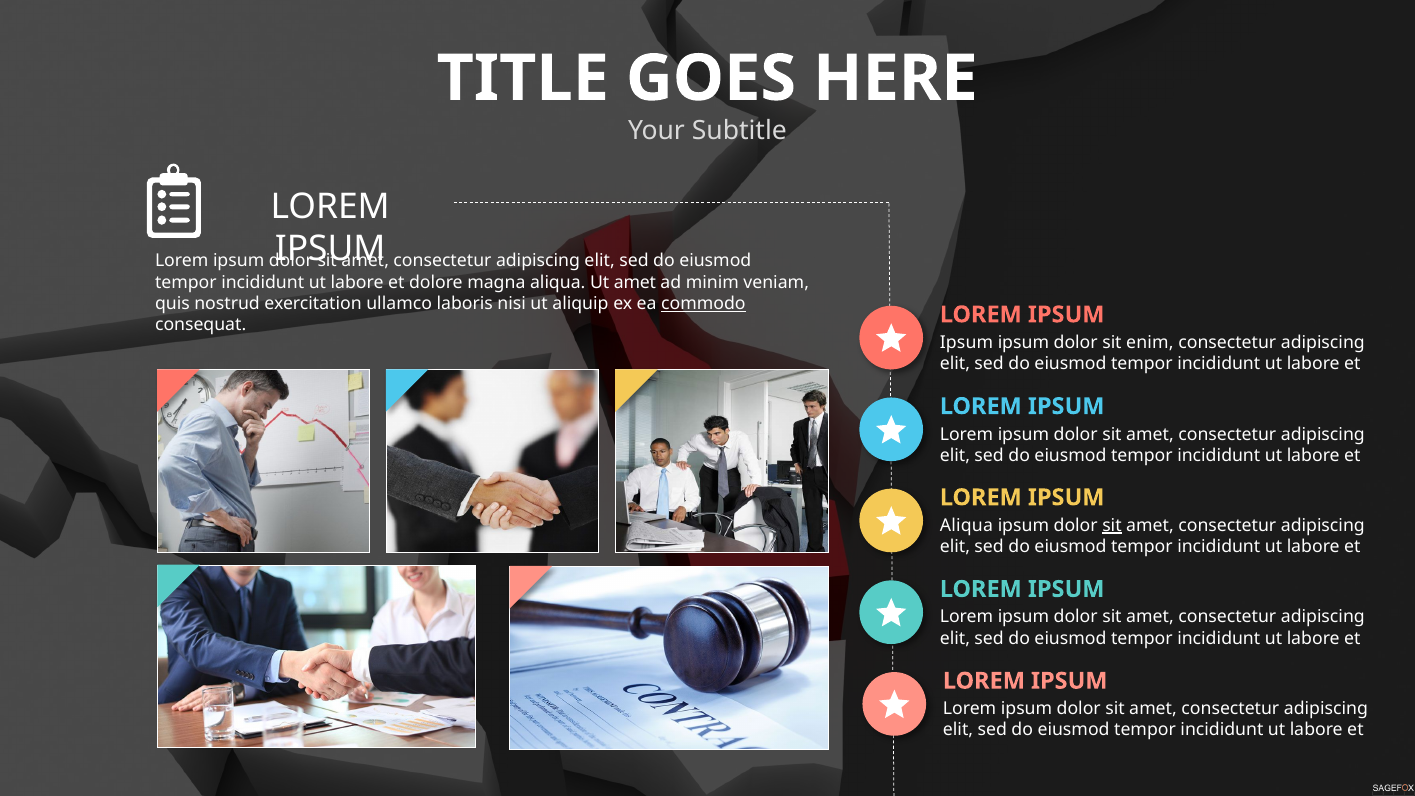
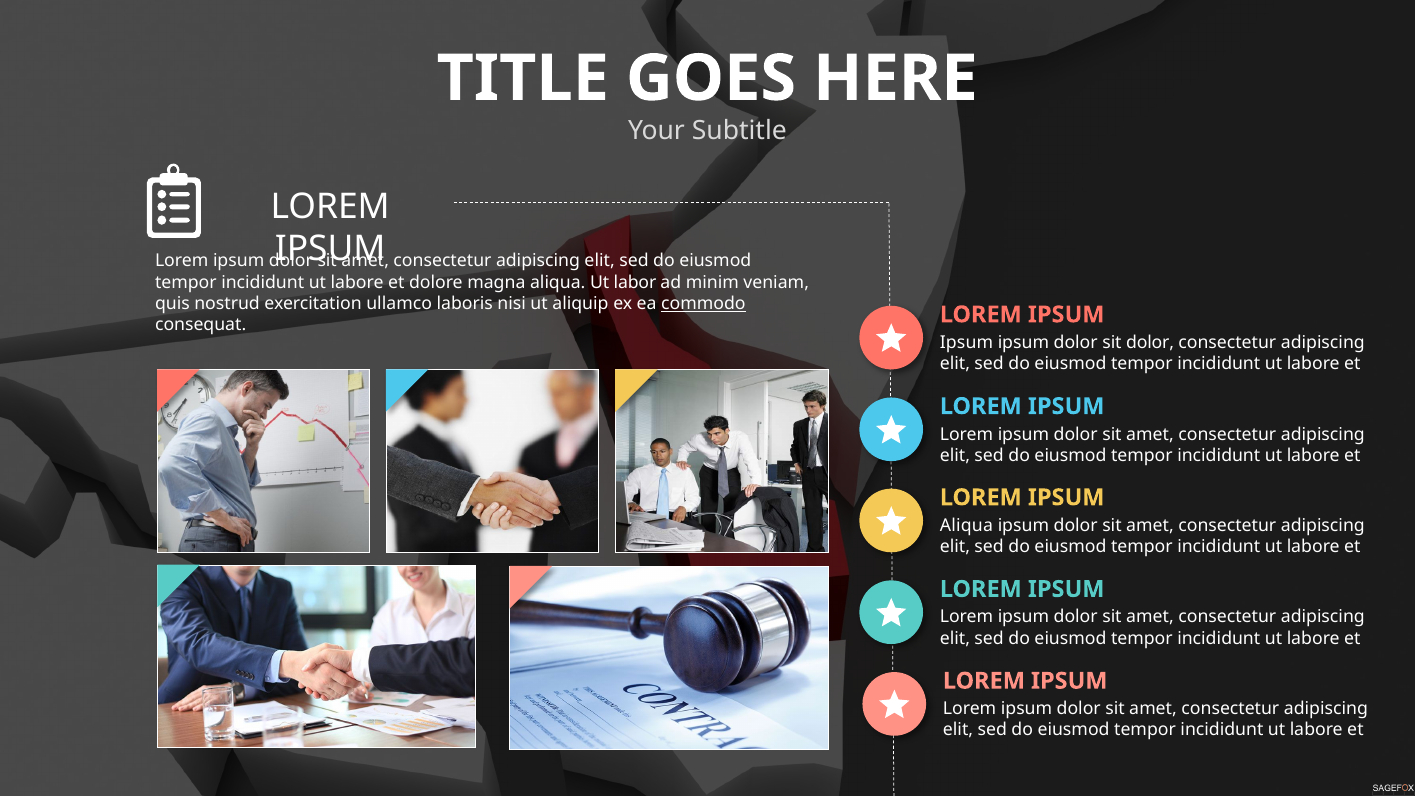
Ut amet: amet -> labor (635, 282)
sit enim: enim -> dolor (1150, 342)
sit underline: present -> none (1112, 525)
